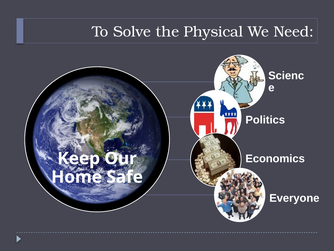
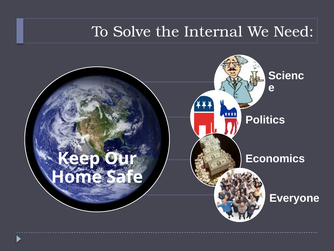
Physical: Physical -> Internal (213, 32)
